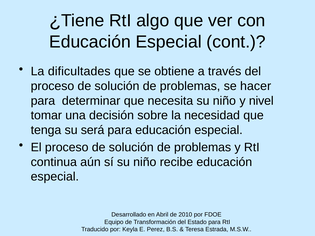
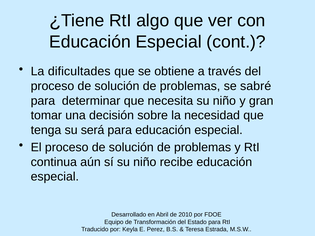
hacer: hacer -> sabré (256, 86)
nivel: nivel -> gran (261, 101)
